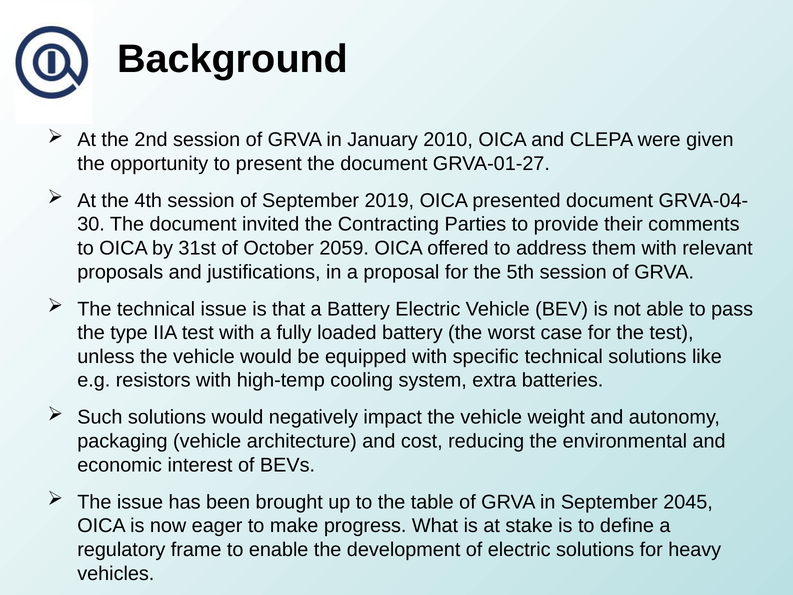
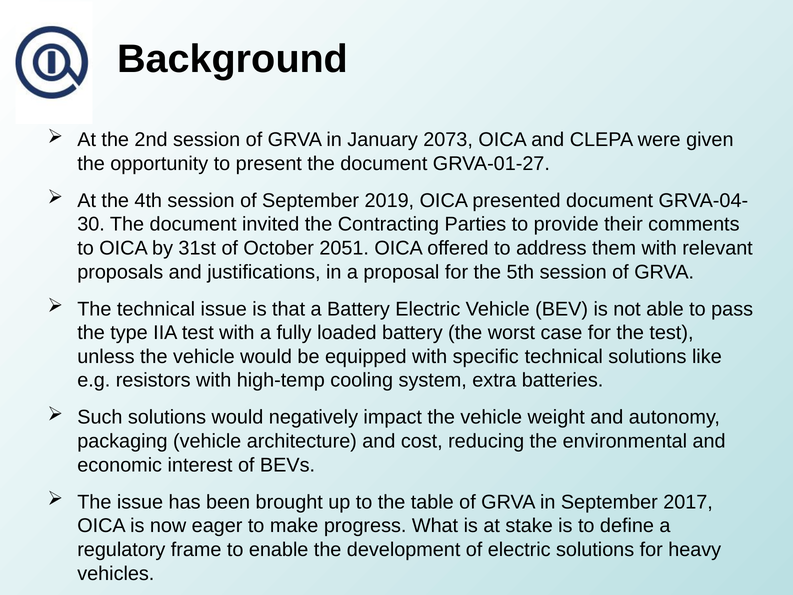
2010: 2010 -> 2073 (448, 140)
2059: 2059 -> 2051 (344, 248)
2045: 2045 -> 2017 (688, 502)
